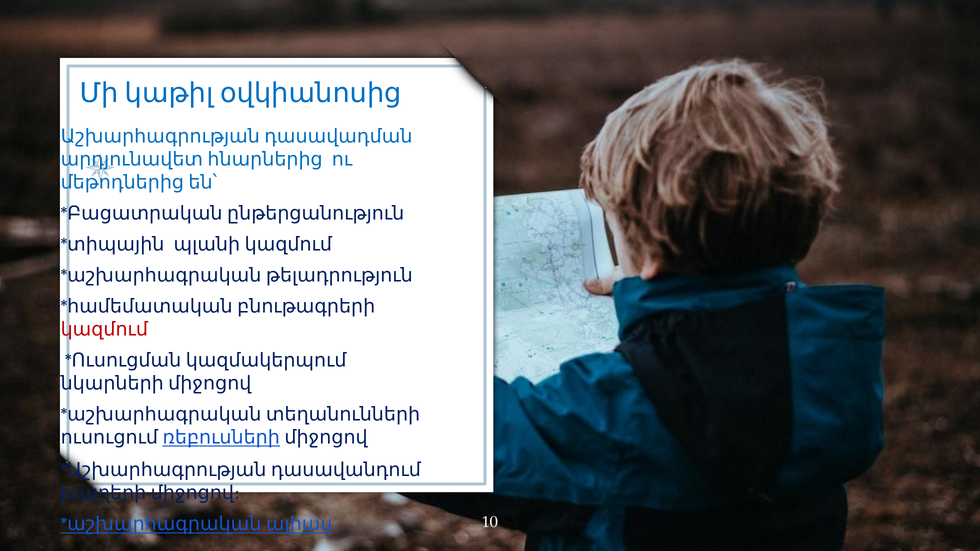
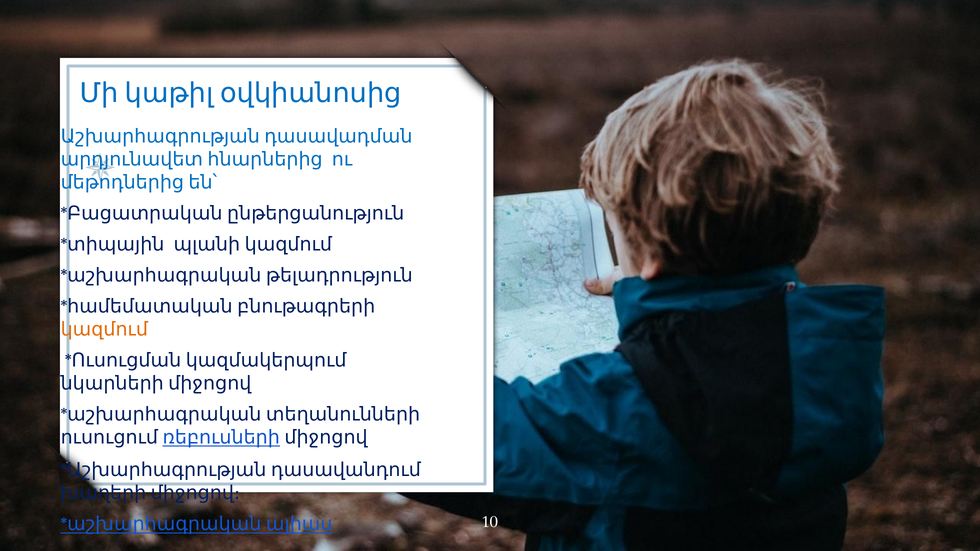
կազմում colour: red -> orange (104, 330)
